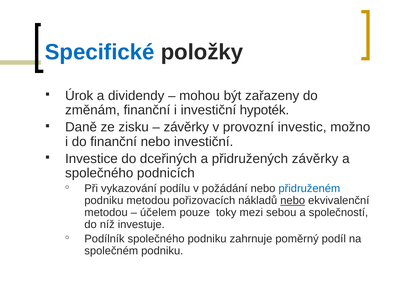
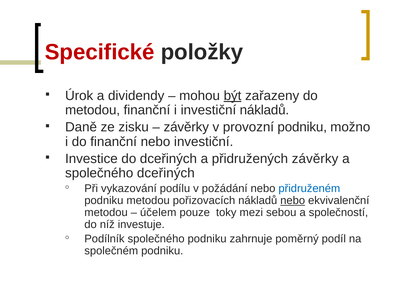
Specifické colour: blue -> red (100, 52)
být underline: none -> present (233, 96)
změnám: změnám -> metodou (93, 110)
investiční hypoték: hypoték -> nákladů (264, 110)
provozní investic: investic -> podniku (302, 127)
společného podnicích: podnicích -> dceřiných (166, 173)
